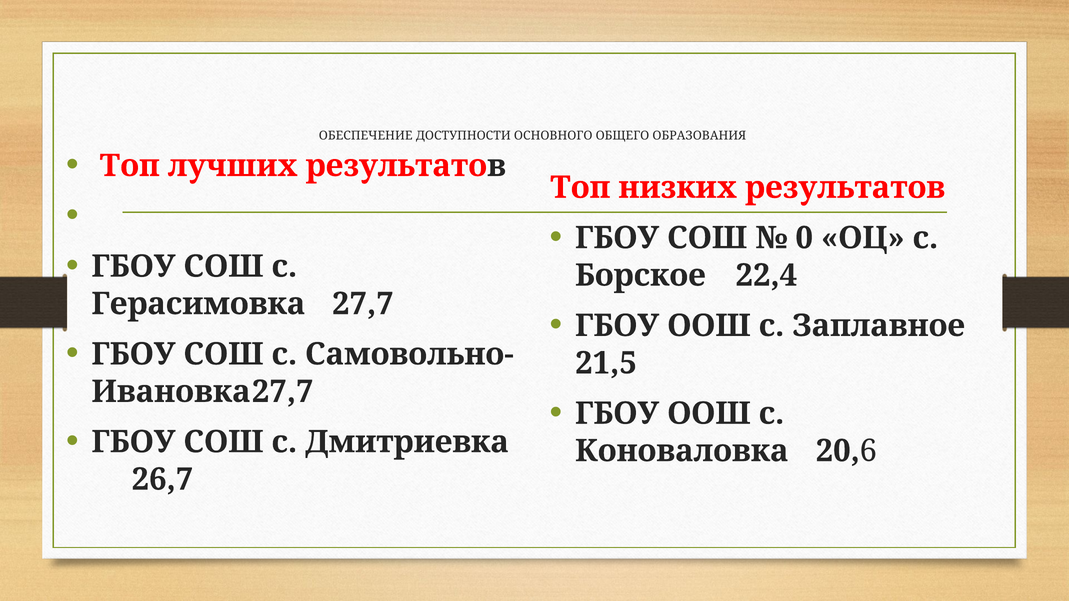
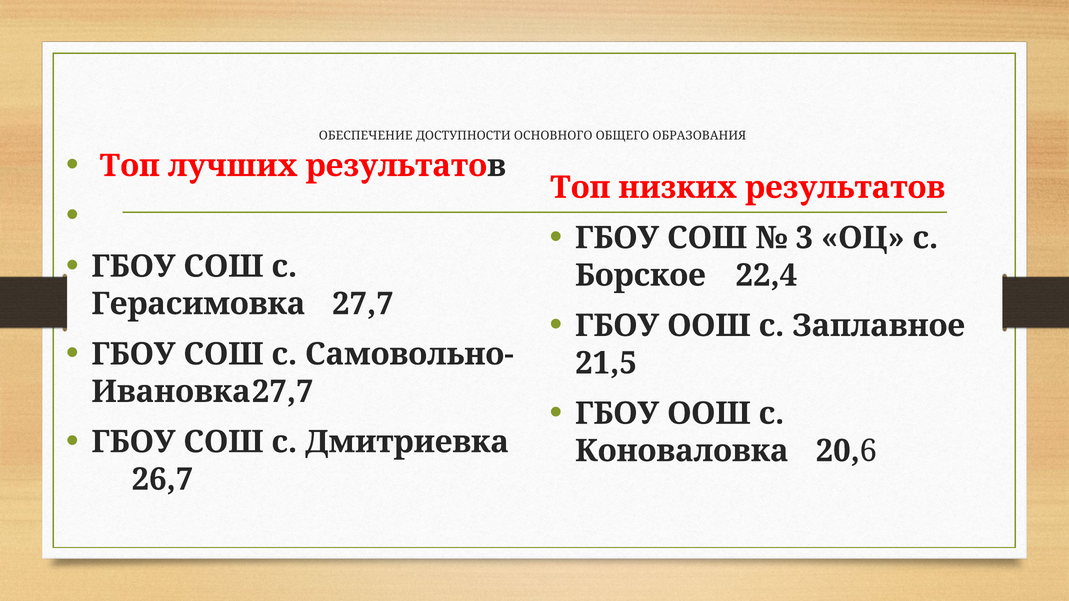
0: 0 -> 3 (804, 238)
